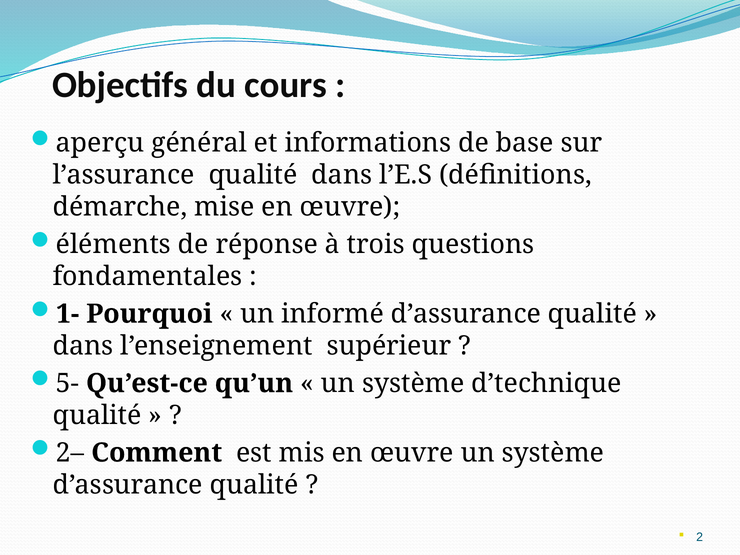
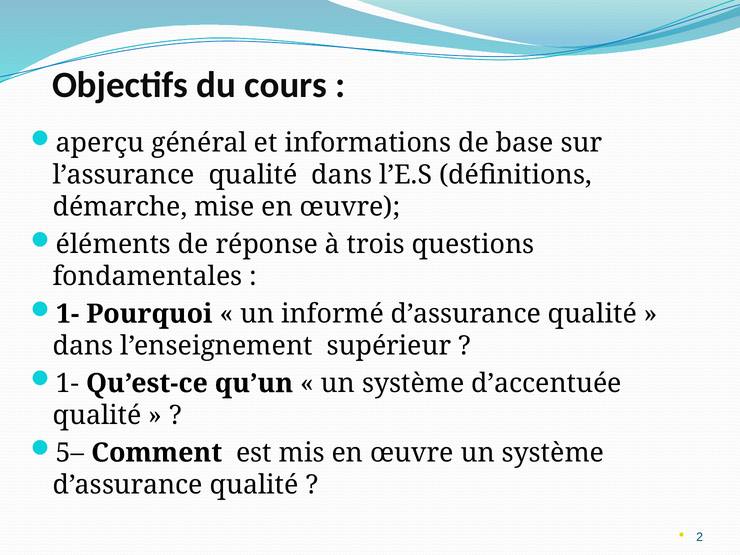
5-: 5- -> 1- (68, 383)
d’technique: d’technique -> d’accentuée (547, 383)
2–: 2– -> 5– (70, 453)
